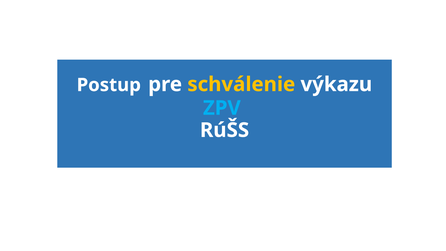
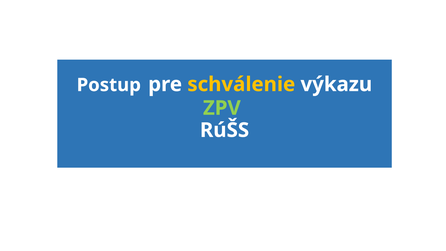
ZPV colour: light blue -> light green (222, 108)
